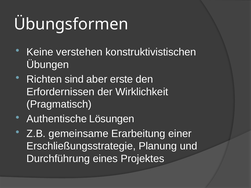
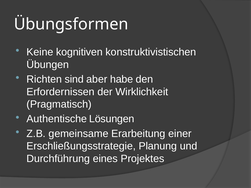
verstehen: verstehen -> kognitiven (79, 52)
erste: erste -> habe (122, 79)
